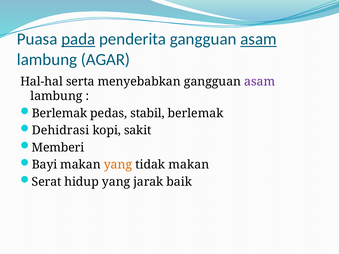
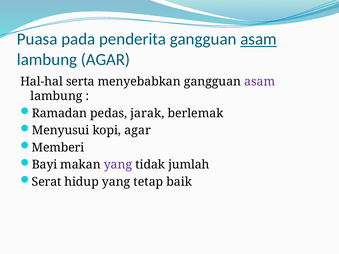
pada underline: present -> none (78, 39)
Berlemak: Berlemak -> Ramadan (60, 113)
stabil: stabil -> jarak (147, 113)
Dehidrasi: Dehidrasi -> Menyusui (61, 131)
kopi sakit: sakit -> agar (138, 131)
yang colour: orange -> purple (118, 165)
tidak makan: makan -> jumlah (189, 165)
jarak: jarak -> tetap (148, 182)
